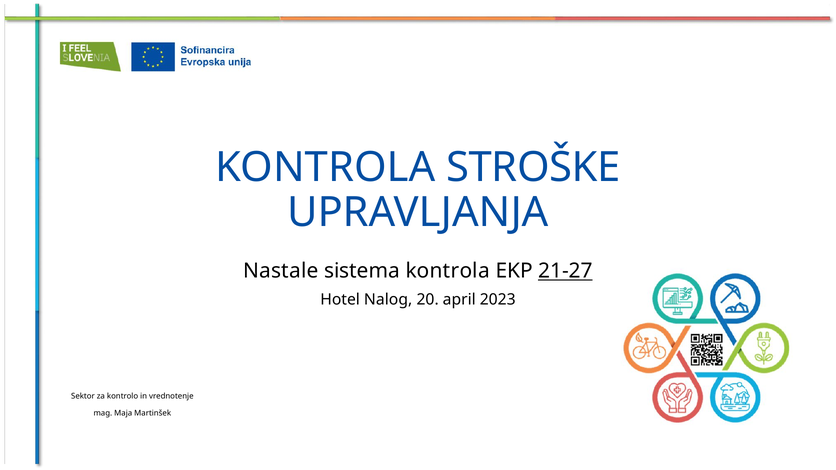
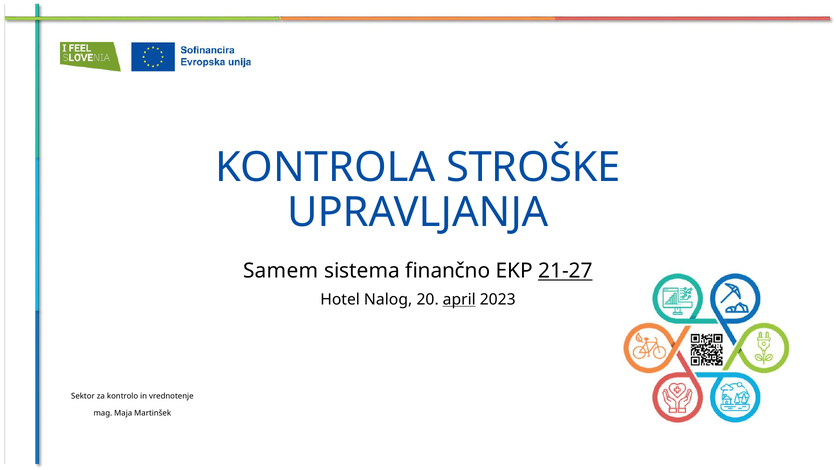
Nastale: Nastale -> Samem (281, 271)
sistema kontrola: kontrola -> finančno (448, 271)
april underline: none -> present (459, 300)
